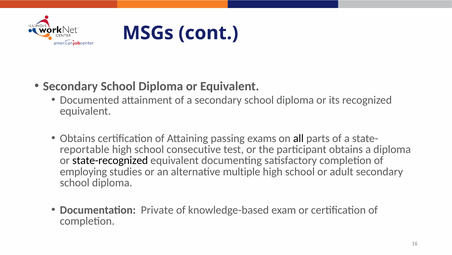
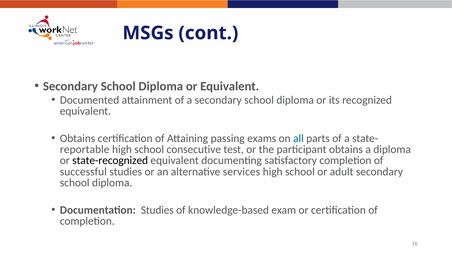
all colour: black -> blue (298, 138)
employing: employing -> successful (83, 171)
multiple: multiple -> services (242, 171)
Documentation Private: Private -> Studies (157, 209)
